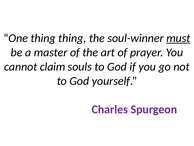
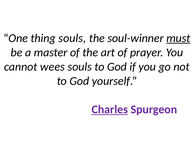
thing thing: thing -> souls (72, 38)
claim: claim -> wees (52, 66)
Charles underline: none -> present (110, 109)
